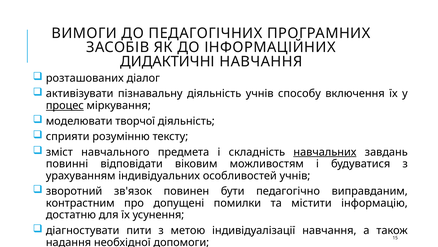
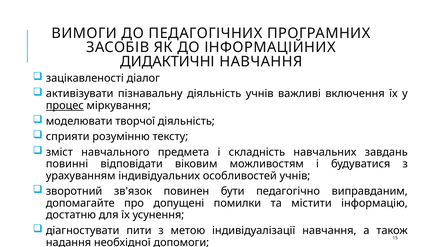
розташованих: розташованих -> зацікавленості (85, 78)
способу: способу -> важливі (299, 93)
навчальних underline: present -> none (325, 152)
контрастним: контрастним -> допомагайте (80, 203)
